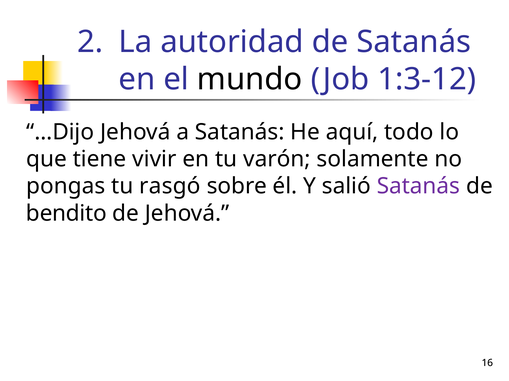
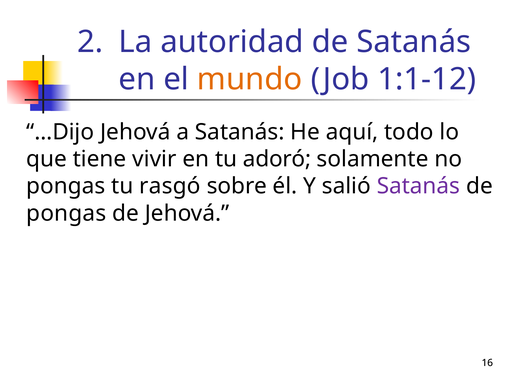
mundo colour: black -> orange (250, 79)
1:3-12: 1:3-12 -> 1:1-12 (427, 79)
varón: varón -> adoró (277, 159)
bendito: bendito -> pongas (66, 214)
